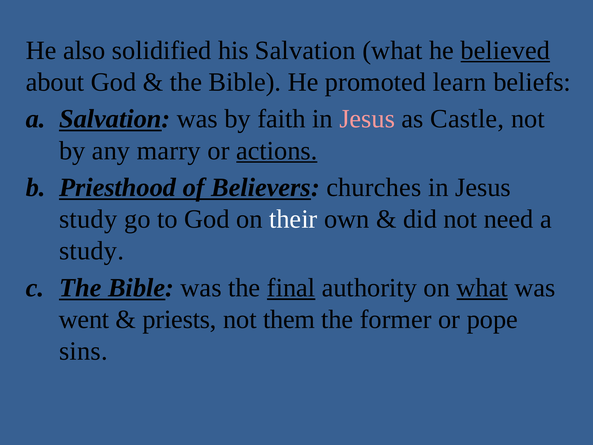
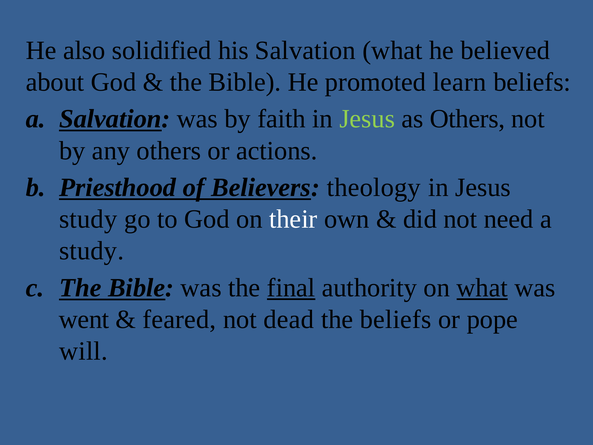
believed underline: present -> none (505, 50)
Jesus colour: pink -> light green (367, 119)
as Castle: Castle -> Others (467, 119)
any marry: marry -> others (169, 151)
actions underline: present -> none (277, 151)
churches: churches -> theology (374, 187)
priests: priests -> feared (179, 319)
them: them -> dead (289, 319)
the former: former -> beliefs (396, 319)
sins: sins -> will (83, 351)
